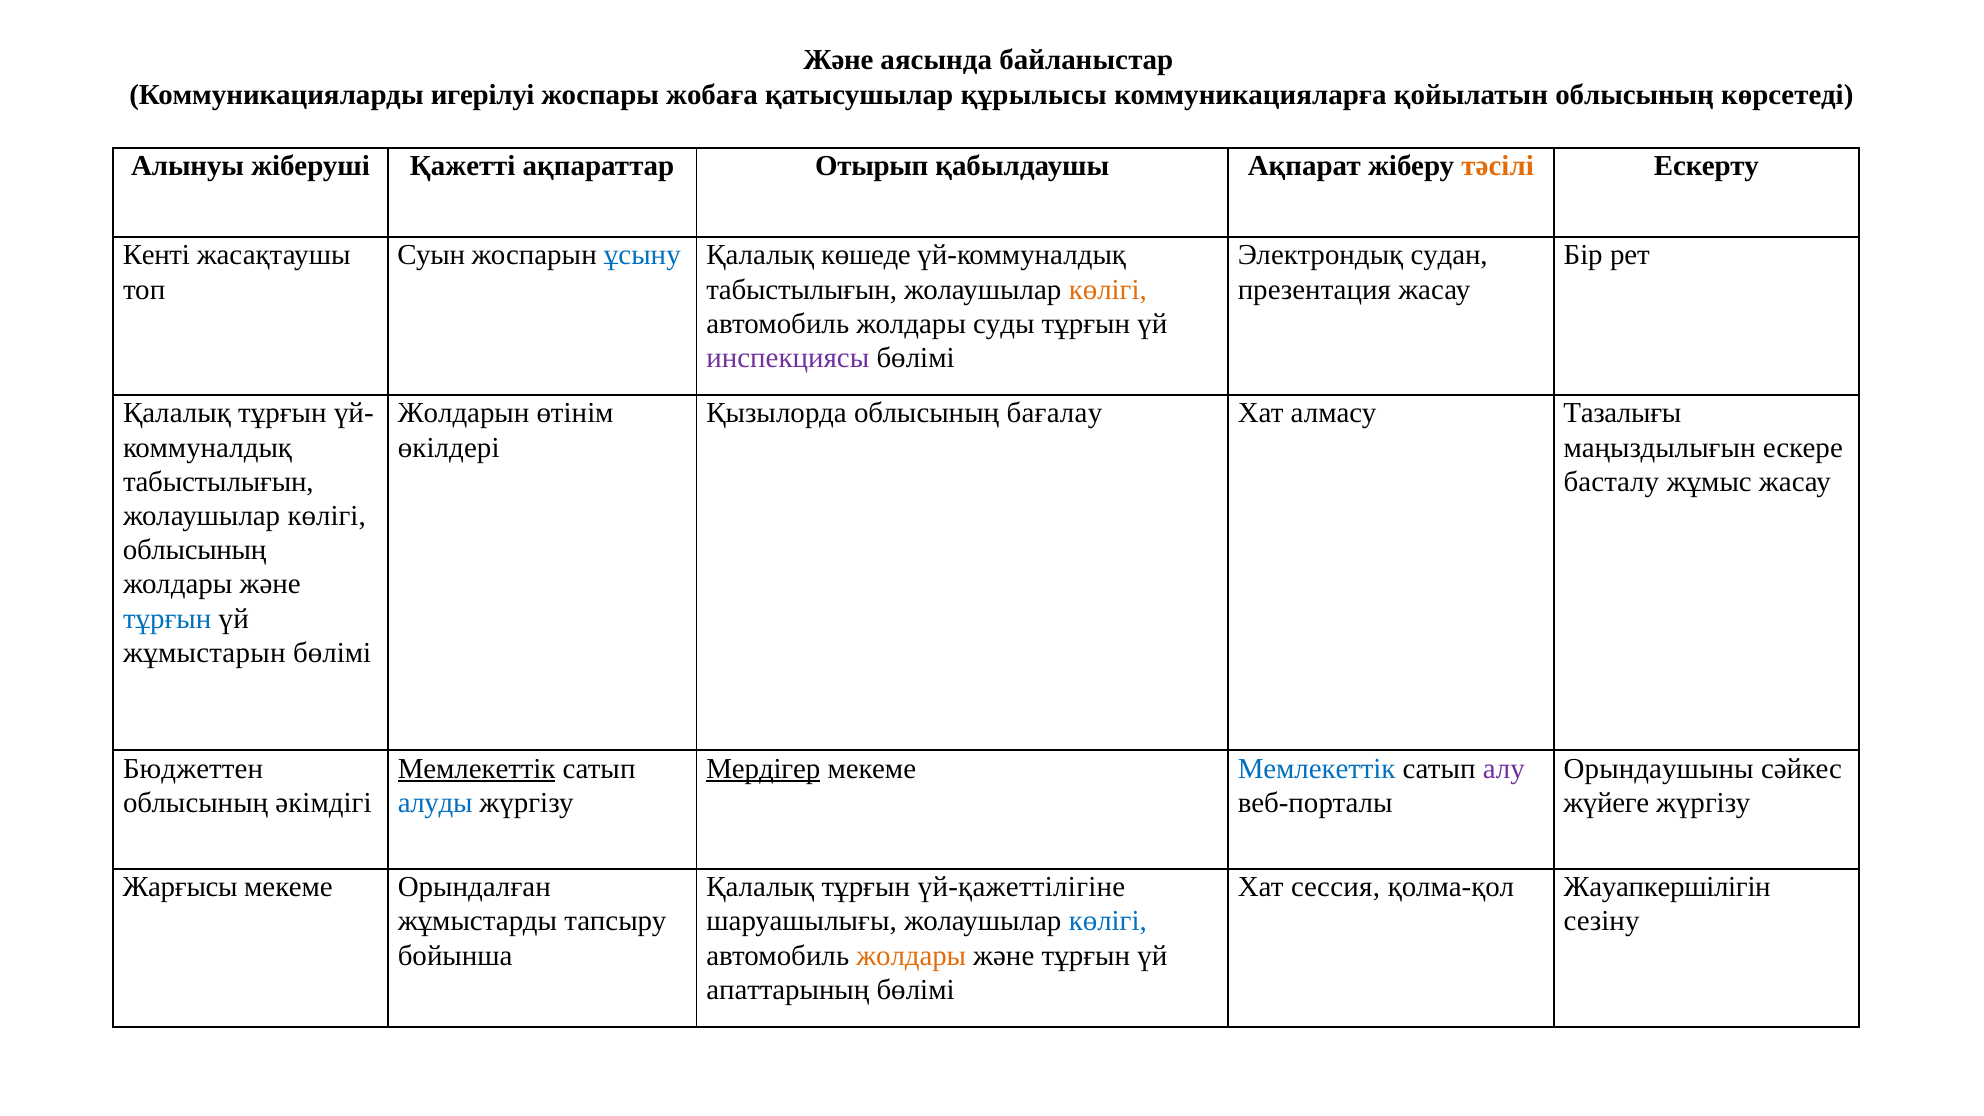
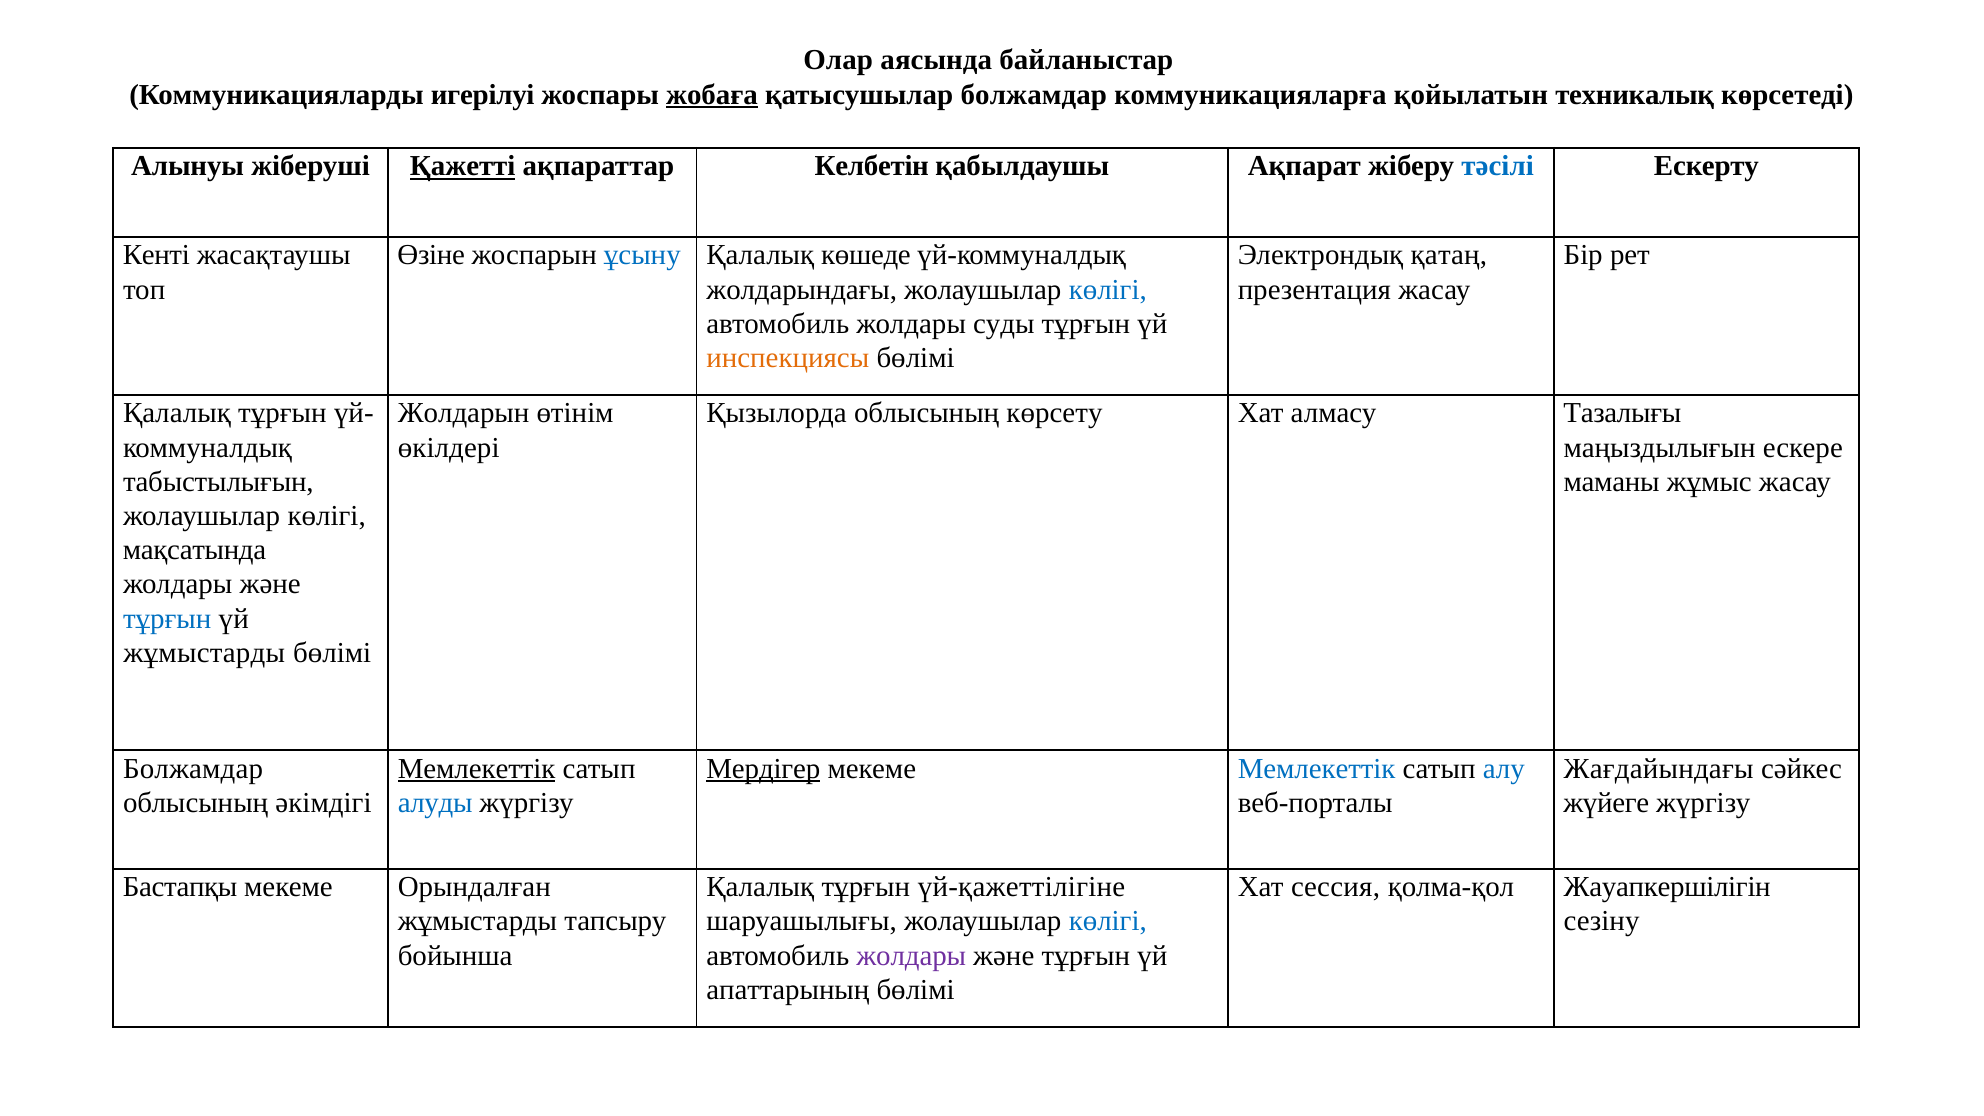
Және: Және -> Олар (838, 60)
жобаға underline: none -> present (712, 95)
қатысушылар құрылысы: құрылысы -> болжамдар (1034, 95)
қойылатын облысының: облысының -> техникалық (1635, 95)
Қажетті underline: none -> present (463, 166)
Отырып: Отырып -> Келбетін (872, 166)
тәсілі colour: orange -> blue (1498, 166)
Суын: Суын -> Өзіне (431, 255)
судан: судан -> қатаң (1449, 255)
табыстылығын: табыстылығын -> жолдарындағы (802, 290)
көлігі colour: orange -> blue (1108, 290)
инспекциясы colour: purple -> orange (788, 358)
бағалау: бағалау -> көрсету (1055, 413)
басталу: басталу -> маманы (1612, 482)
облысының: облысының -> мақсатында (195, 550)
жұмыстарын: жұмыстарын -> жұмыстарды (204, 653)
Бюджеттен: Бюджеттен -> Болжамдар (193, 769)
алу colour: purple -> blue (1504, 769)
Орындаушыны: Орындаушыны -> Жағдайындағы (1659, 769)
Жарғысы: Жарғысы -> Бастапқы (180, 887)
жолдары colour: orange -> purple (911, 956)
